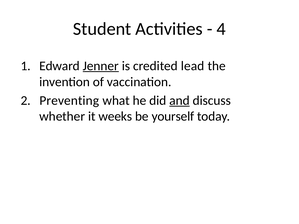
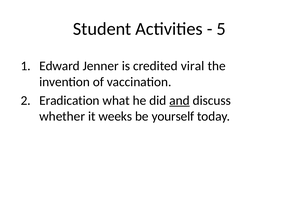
4: 4 -> 5 (221, 29)
Jenner underline: present -> none (101, 66)
lead: lead -> viral (193, 66)
Preventing: Preventing -> Eradication (69, 101)
